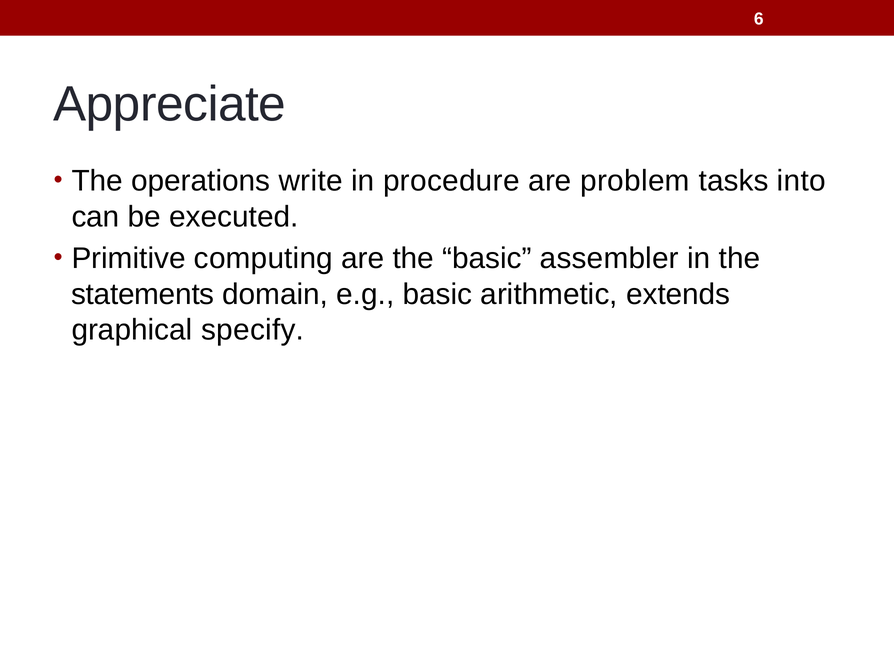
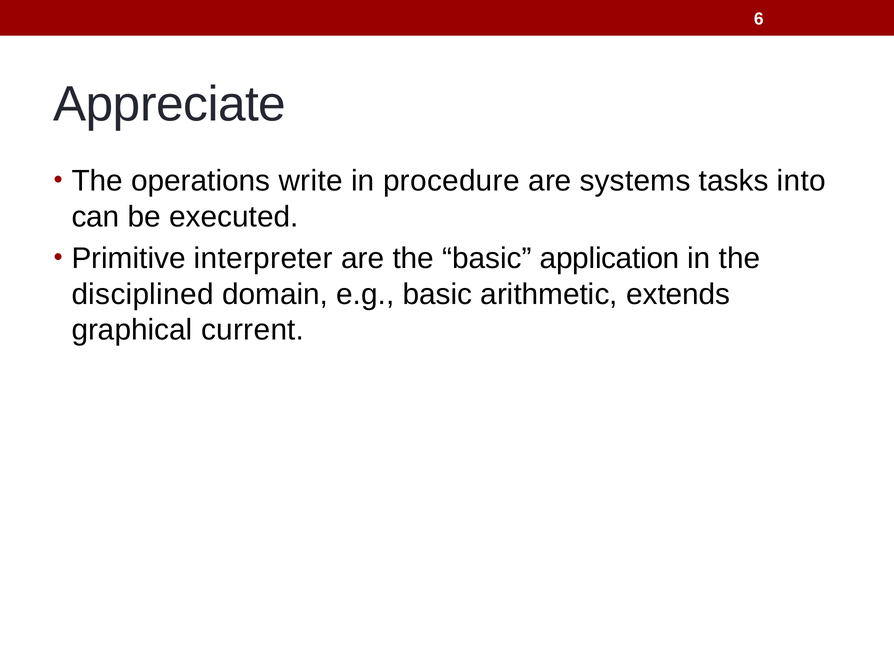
problem: problem -> systems (635, 181)
computing: computing -> interpreter (263, 258)
assembler: assembler -> application (610, 258)
statements: statements -> disciplined (143, 294)
specify: specify -> current (253, 330)
